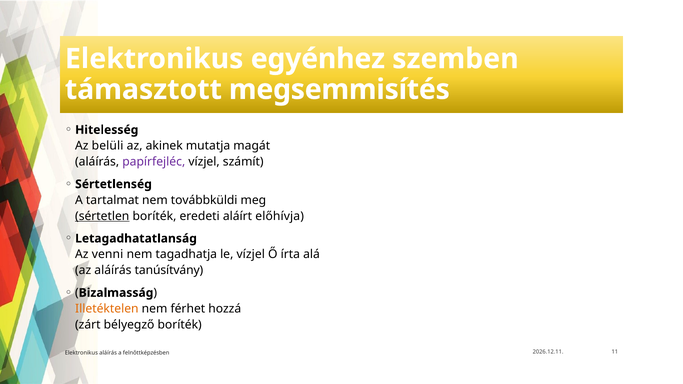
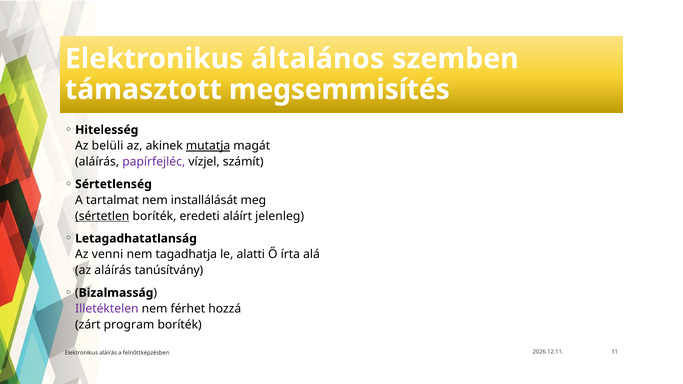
egyénhez: egyénhez -> általános (318, 59)
mutatja underline: none -> present (208, 146)
továbbküldi: továbbküldi -> installálását (204, 200)
előhívja: előhívja -> jelenleg (280, 216)
le vízjel: vízjel -> alatti (251, 255)
Illetéktelen colour: orange -> purple (107, 309)
bélyegző: bélyegző -> program (129, 325)
